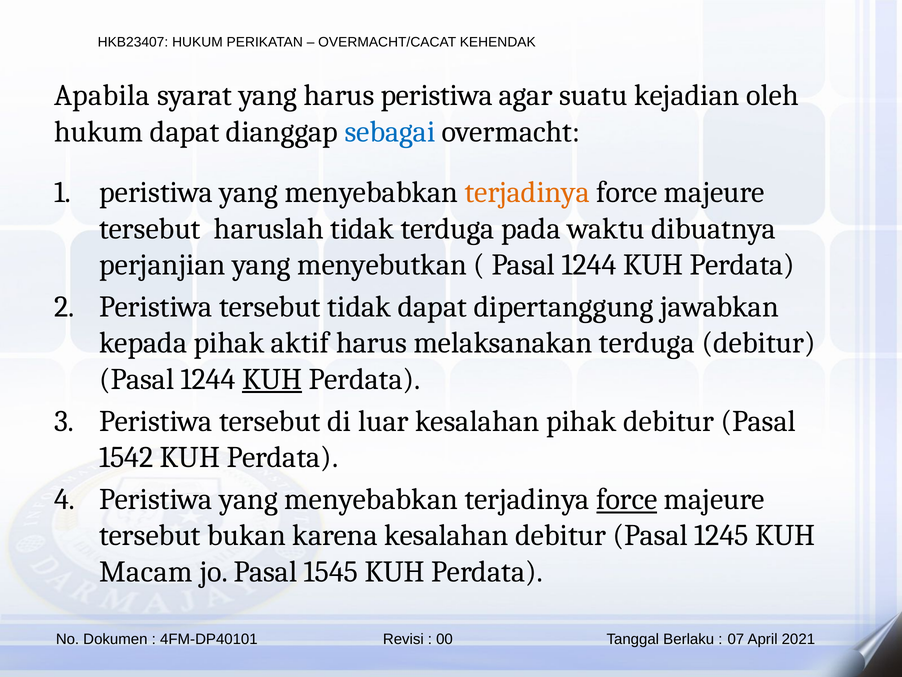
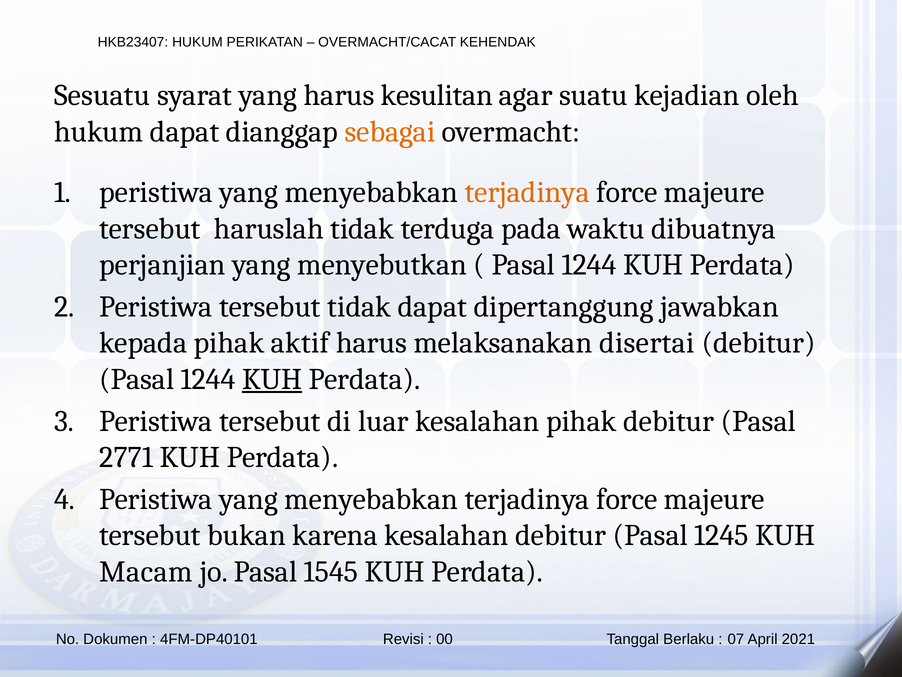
Apabila: Apabila -> Sesuatu (102, 95)
harus peristiwa: peristiwa -> kesulitan (437, 95)
sebagai colour: blue -> orange (390, 132)
melaksanakan terduga: terduga -> disertai (647, 343)
1542: 1542 -> 2771 (126, 457)
force underline: present -> none (627, 499)
